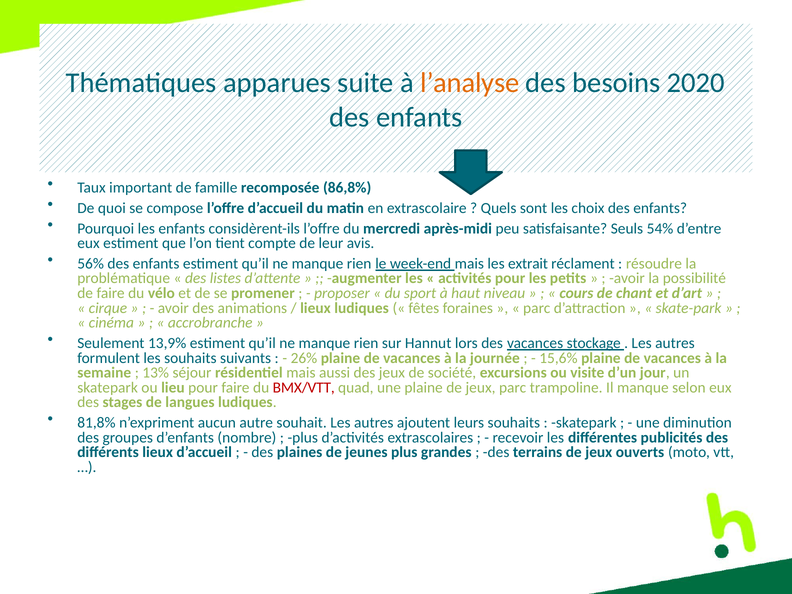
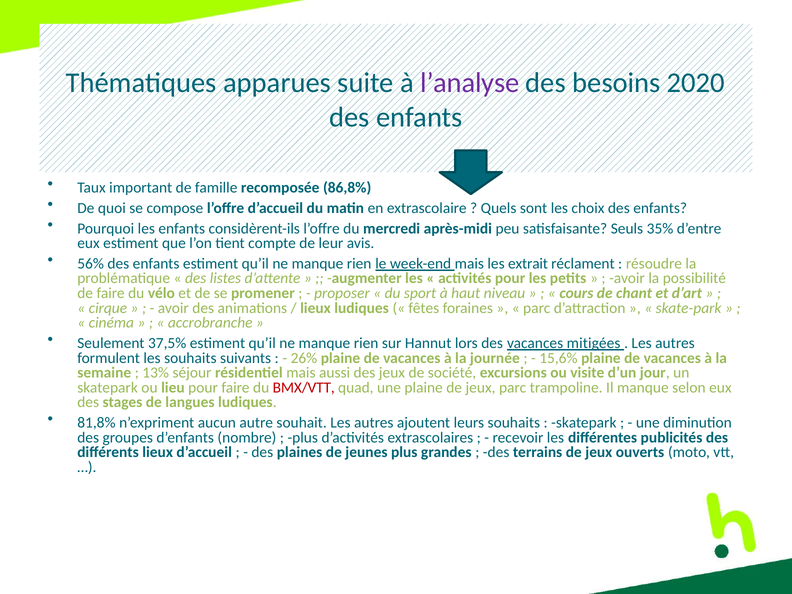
l’analyse colour: orange -> purple (470, 83)
54%: 54% -> 35% (660, 228)
13,9%: 13,9% -> 37,5% (167, 343)
stockage: stockage -> mitigées (594, 343)
